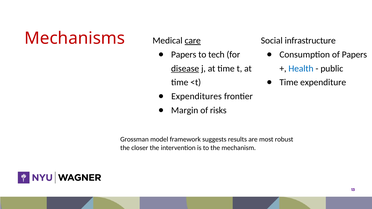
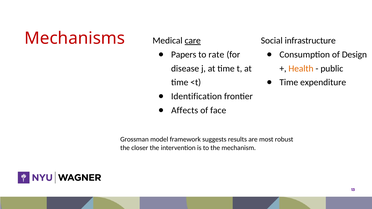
tech: tech -> rate (216, 55)
of Papers: Papers -> Design (354, 55)
disease underline: present -> none (185, 69)
Health colour: blue -> orange (301, 69)
Expenditures: Expenditures -> Identification (197, 96)
Margin: Margin -> Affects (185, 110)
risks: risks -> face (218, 110)
